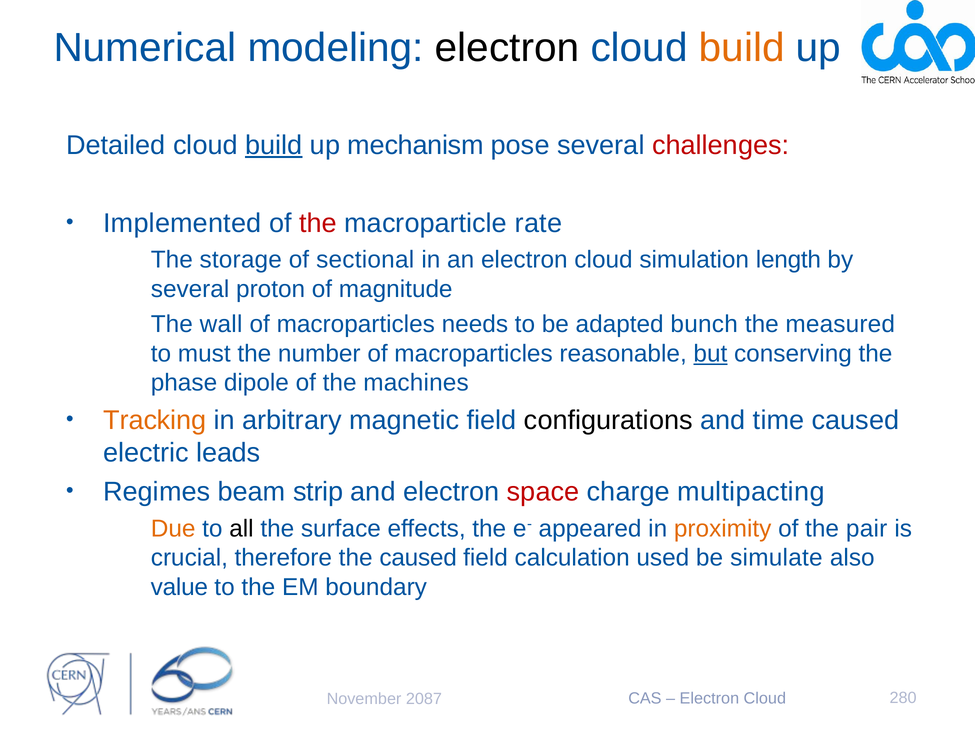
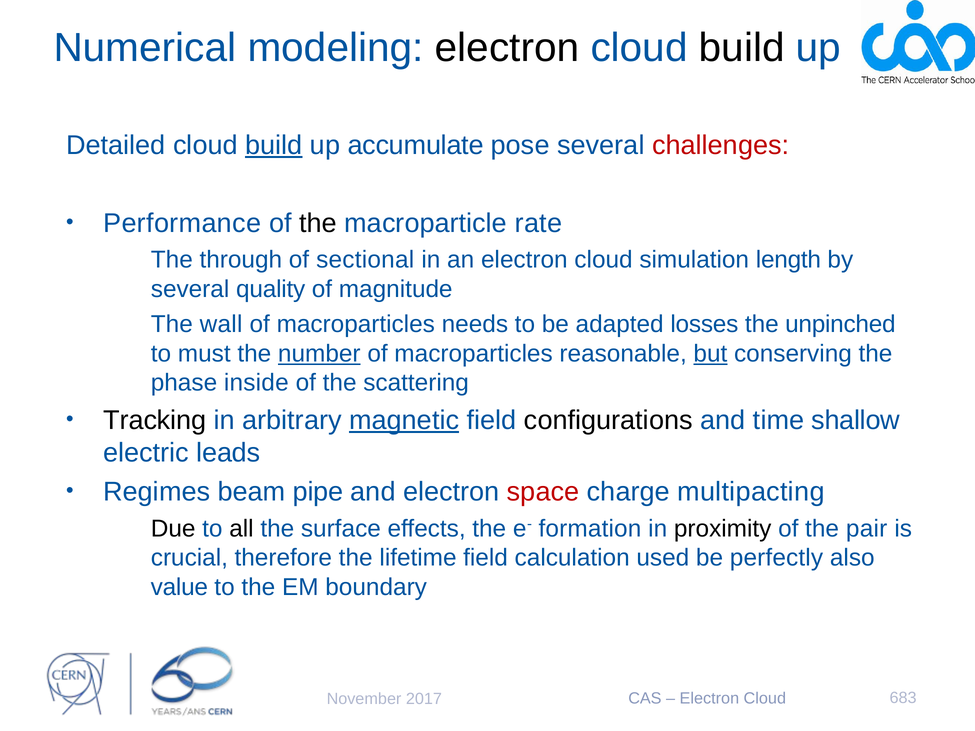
build colour: orange -> black (742, 48)
mechanism: mechanism -> accumulate (416, 145)
Implemented: Implemented -> Performance (182, 223)
the colour: red -> black (318, 223)
storage: storage -> through (241, 260)
proton: proton -> quality (271, 289)
bunch: bunch -> losses (704, 324)
measured: measured -> unpinched (840, 324)
number underline: none -> present (319, 354)
dipole: dipole -> inside (256, 383)
machines: machines -> scattering (416, 383)
Tracking colour: orange -> black (155, 421)
magnetic underline: none -> present (404, 421)
time caused: caused -> shallow (856, 421)
strip: strip -> pipe (318, 492)
Due colour: orange -> black (173, 529)
appeared: appeared -> formation (590, 529)
proximity colour: orange -> black (723, 529)
the caused: caused -> lifetime (418, 558)
simulate: simulate -> perfectly (776, 558)
280: 280 -> 683 (903, 698)
2087: 2087 -> 2017 (424, 699)
